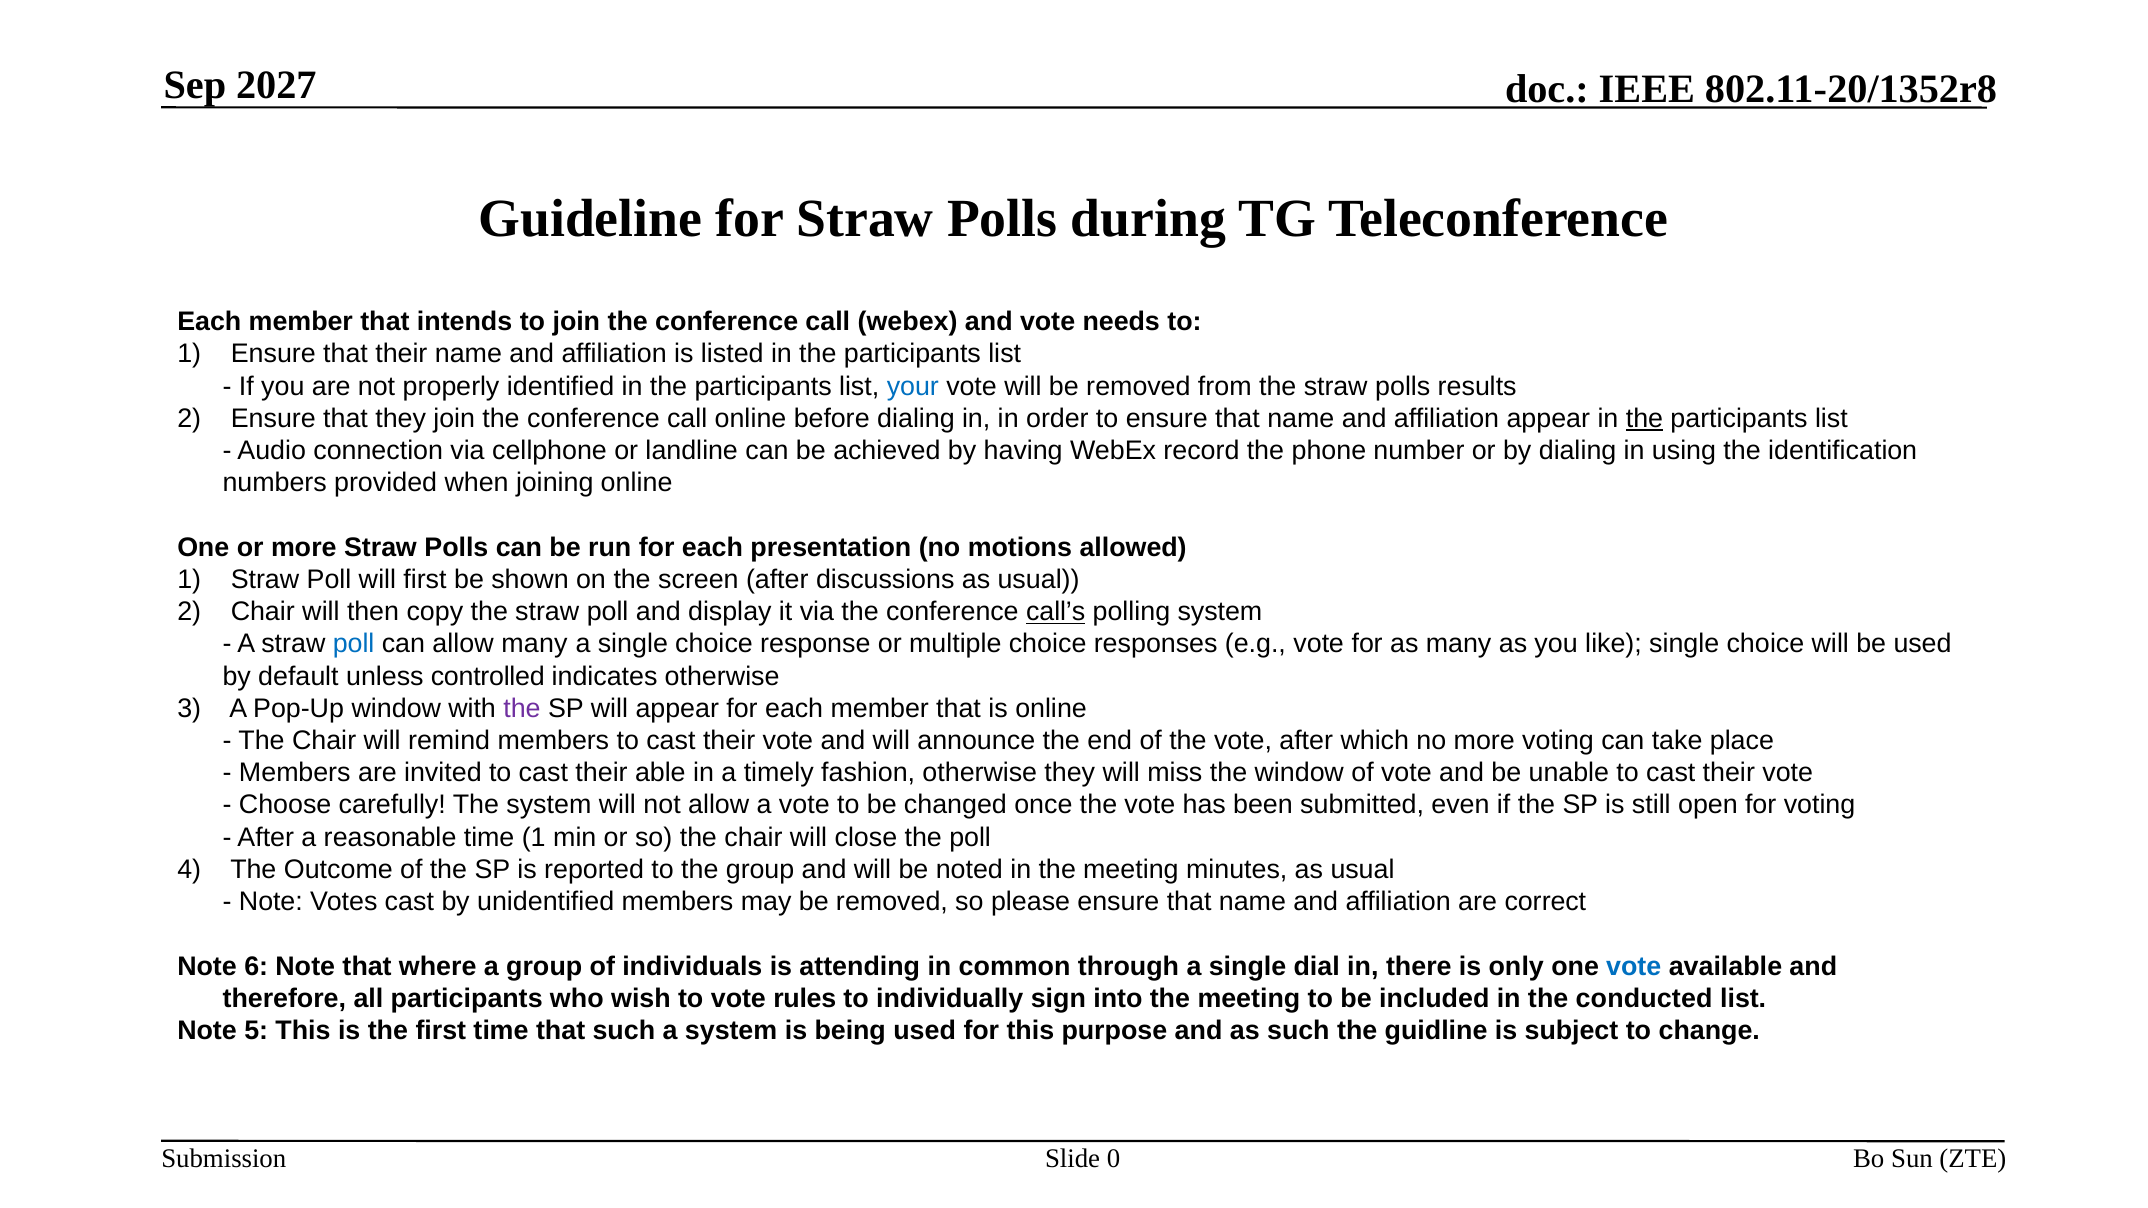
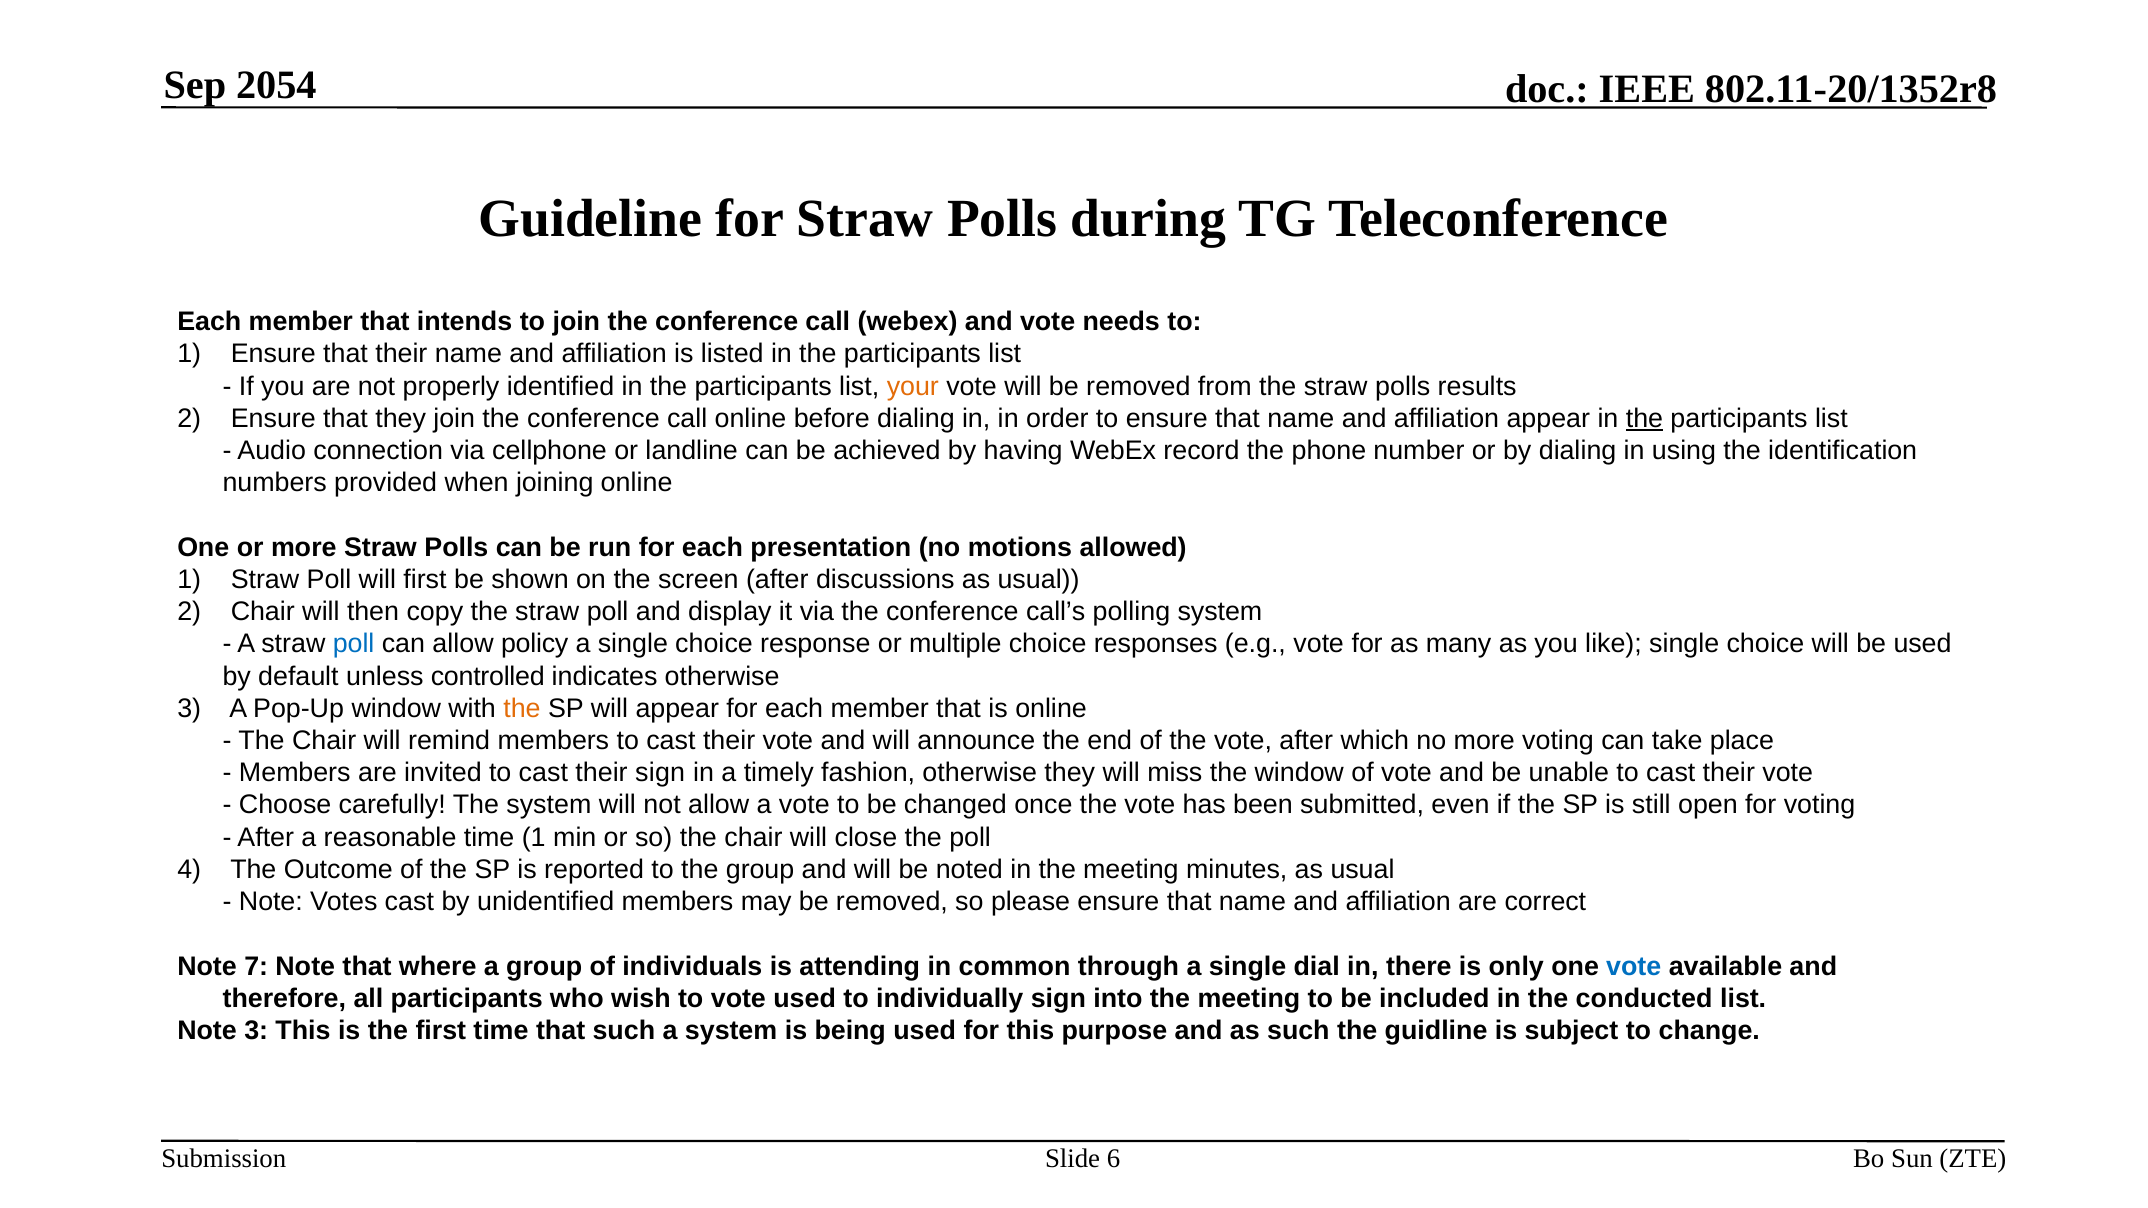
2027: 2027 -> 2054 (276, 85)
your colour: blue -> orange (913, 386)
call’s underline: present -> none (1056, 612)
allow many: many -> policy (535, 644)
the colour: purple -> orange (522, 709)
their able: able -> sign (660, 773)
6: 6 -> 7 (256, 966)
vote rules: rules -> used (805, 999)
Note 5: 5 -> 3 (256, 1031)
0: 0 -> 6 (1114, 1159)
